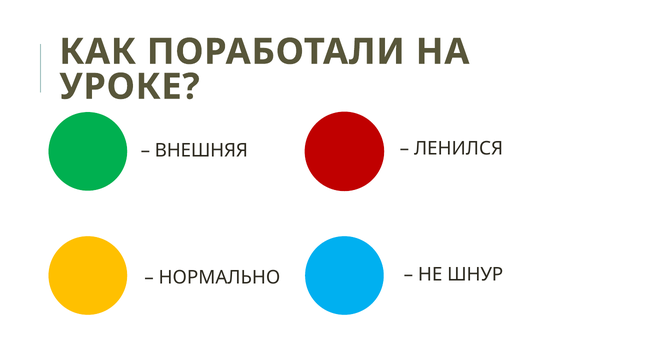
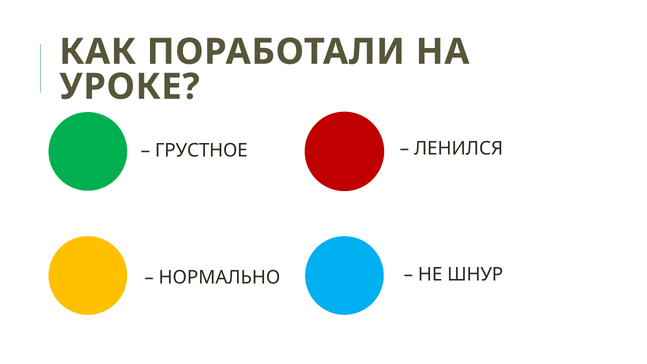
ВНЕШНЯЯ: ВНЕШНЯЯ -> ГРУСТНОЕ (201, 150)
